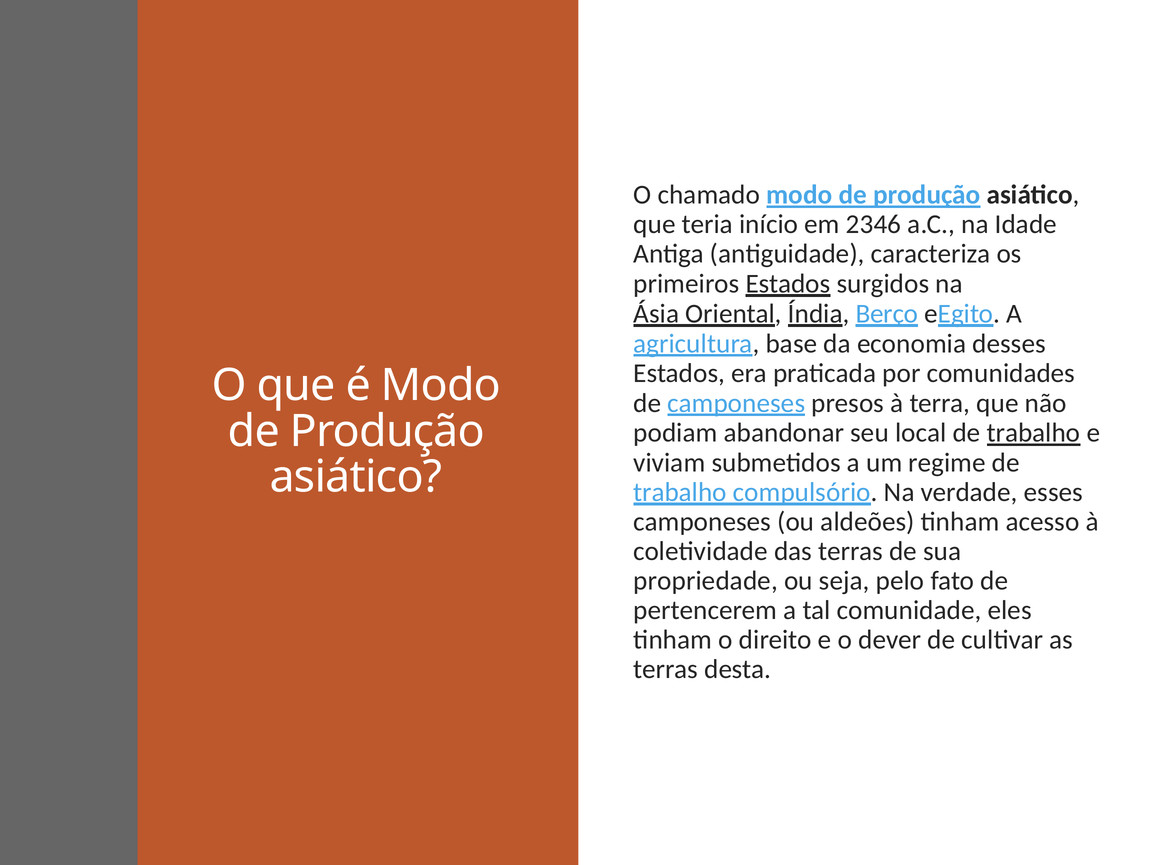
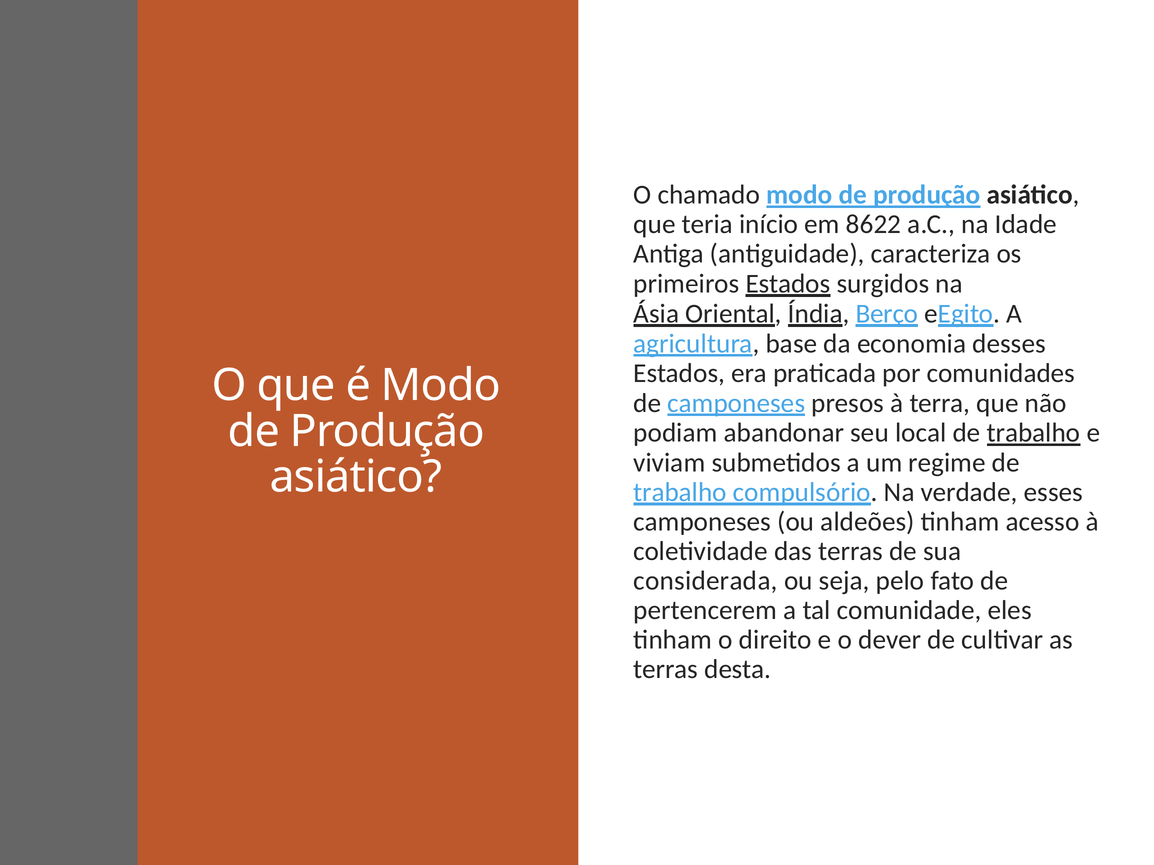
2346: 2346 -> 8622 (874, 225)
propriedade: propriedade -> considerada (706, 581)
